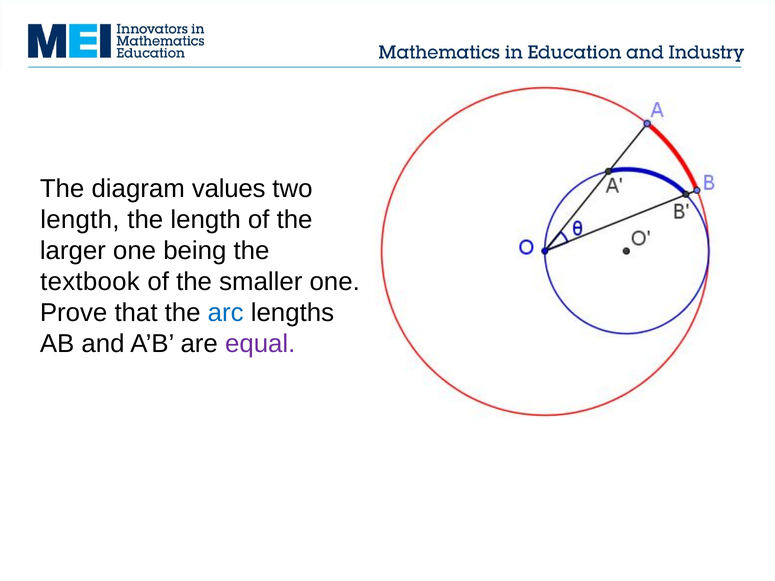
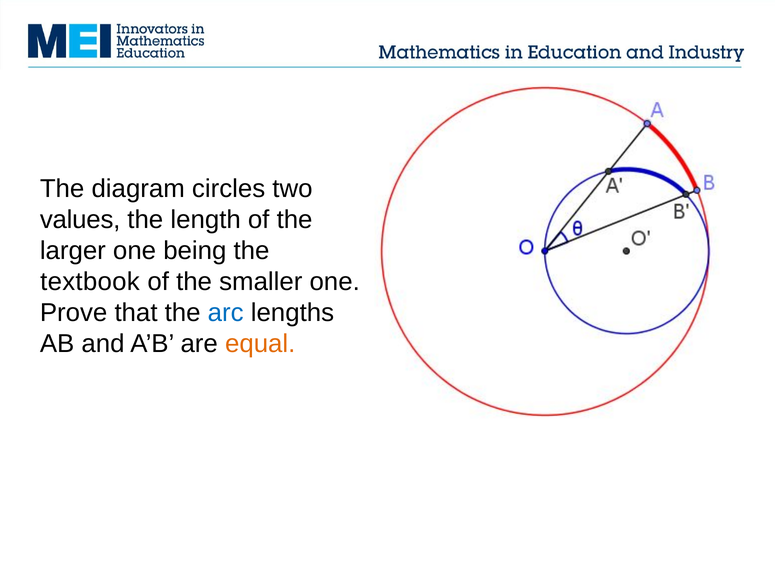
values: values -> circles (229, 189)
length: length -> values (80, 220)
equal colour: purple -> orange (260, 344)
